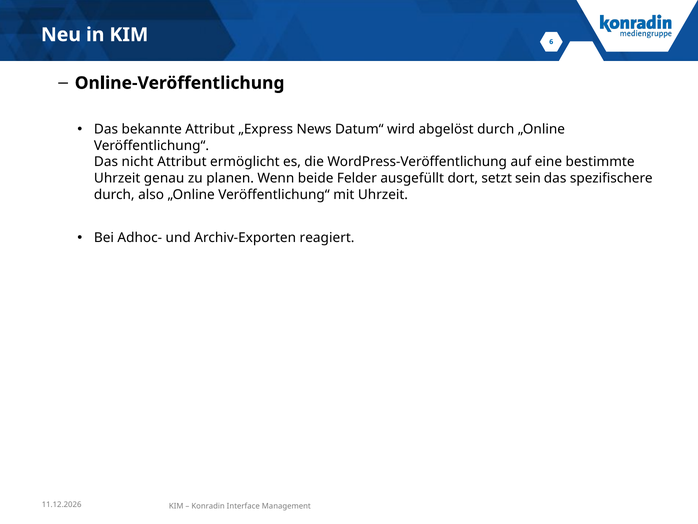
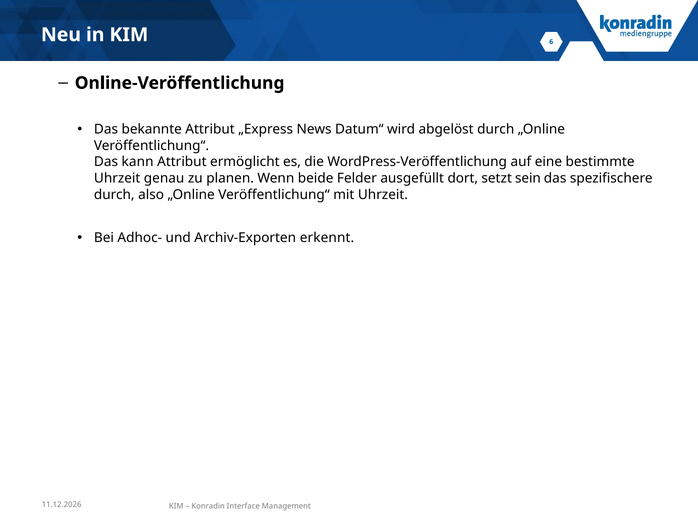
nicht: nicht -> kann (138, 162)
reagiert: reagiert -> erkennt (327, 238)
